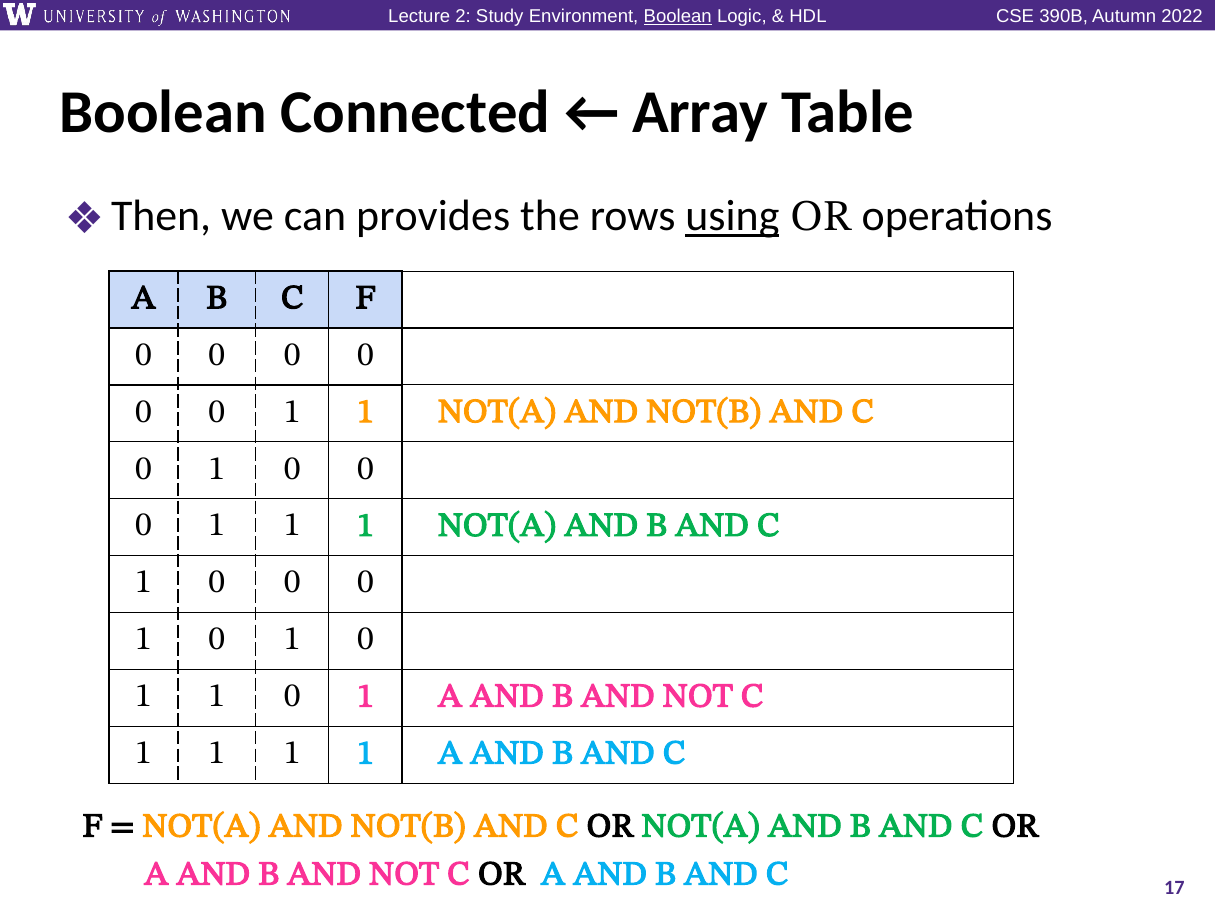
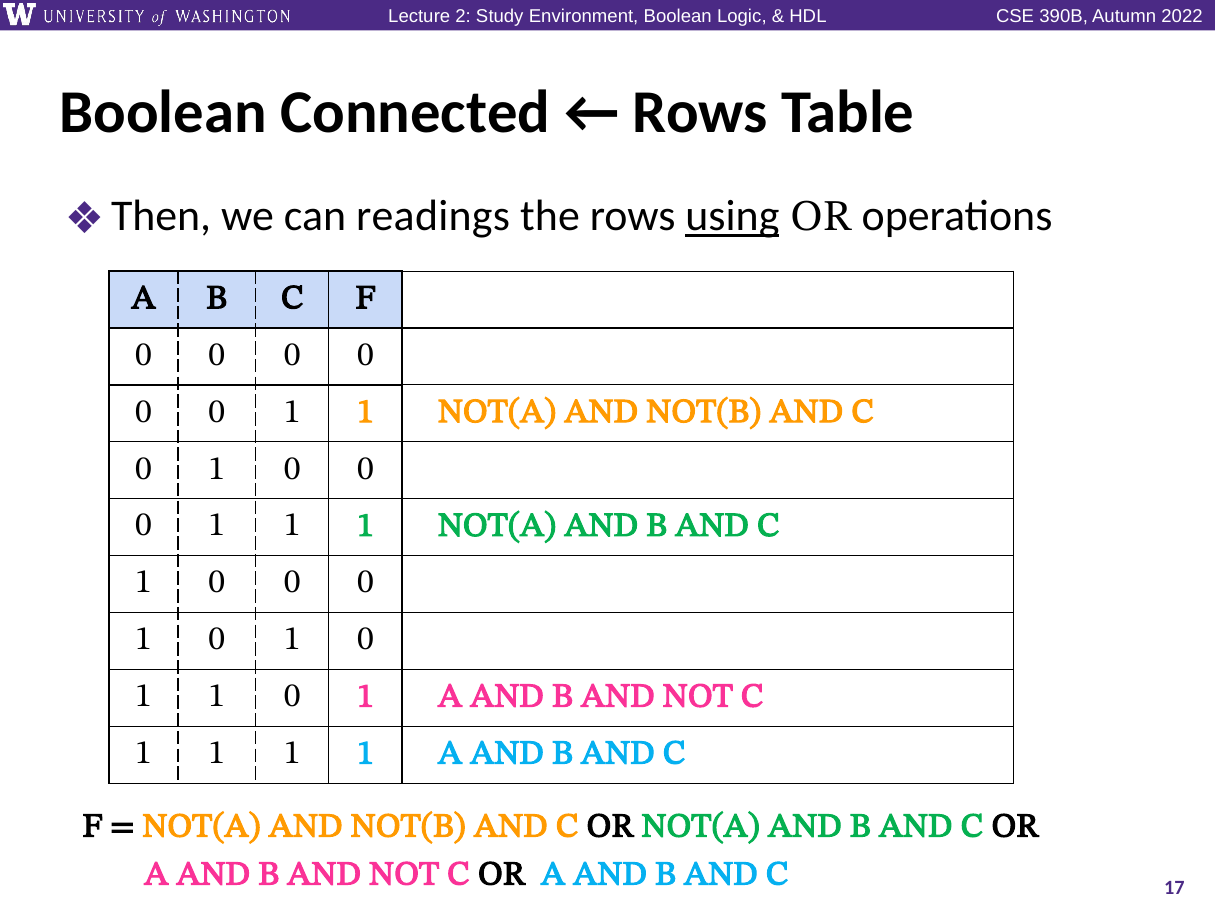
Boolean underline: present -> none (678, 17)
Array: Array -> Rows (700, 113)
provides: provides -> readings (433, 216)
